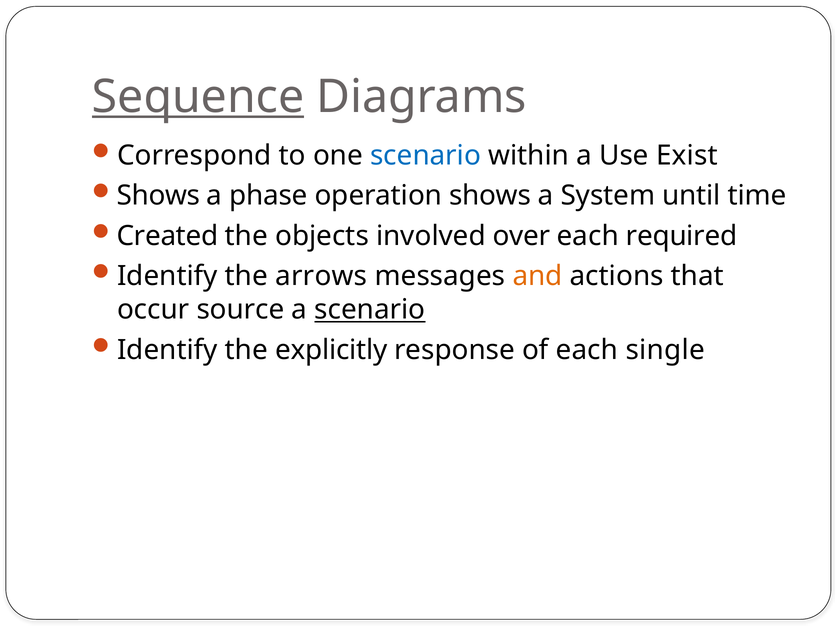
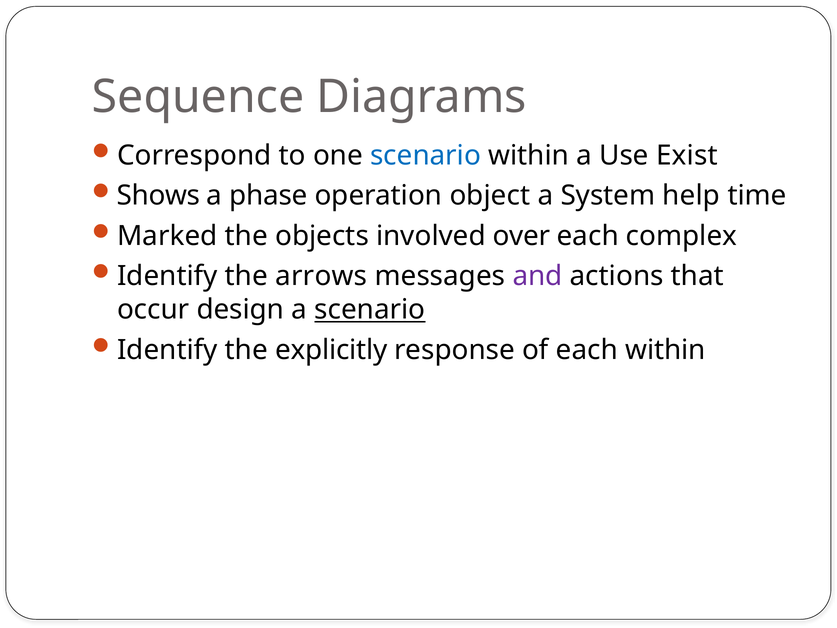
Sequence underline: present -> none (198, 97)
operation shows: shows -> object (490, 196)
until: until -> help (691, 196)
Created: Created -> Marked (167, 236)
required: required -> complex (681, 236)
and colour: orange -> purple (538, 276)
source: source -> design (240, 310)
each single: single -> within (665, 350)
